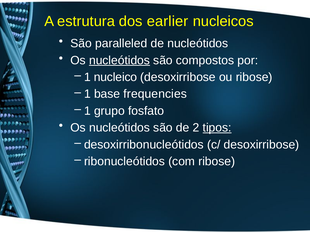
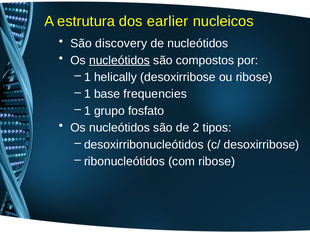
paralleled: paralleled -> discovery (121, 44)
nucleico: nucleico -> helically (115, 77)
tipos underline: present -> none (217, 128)
